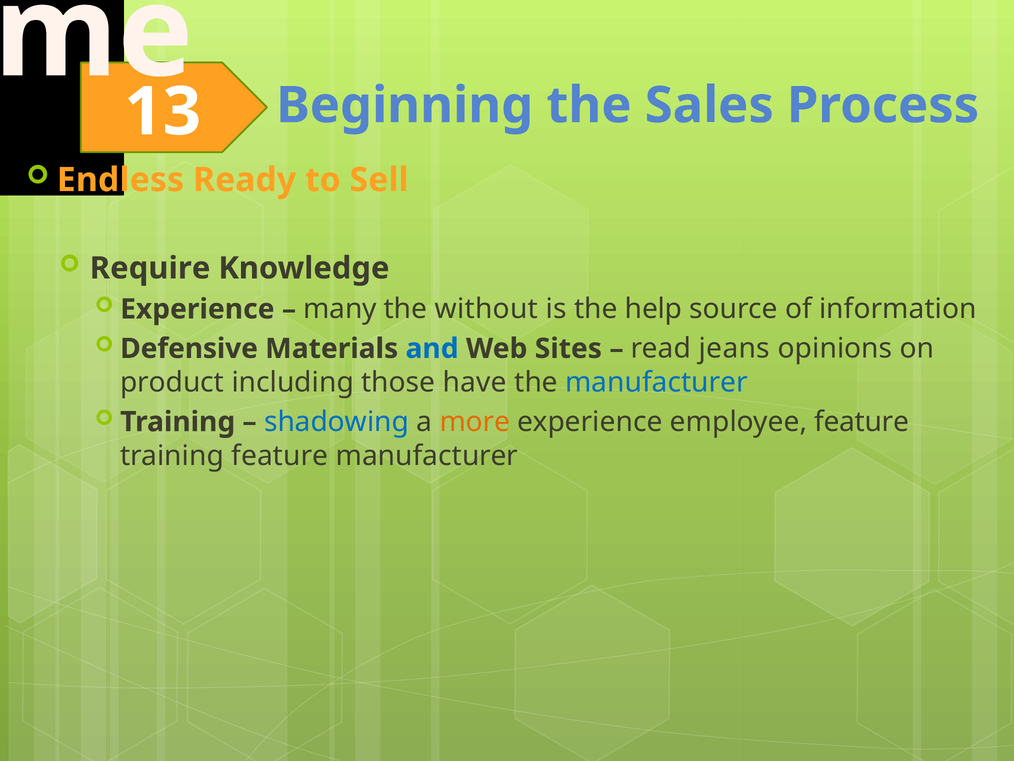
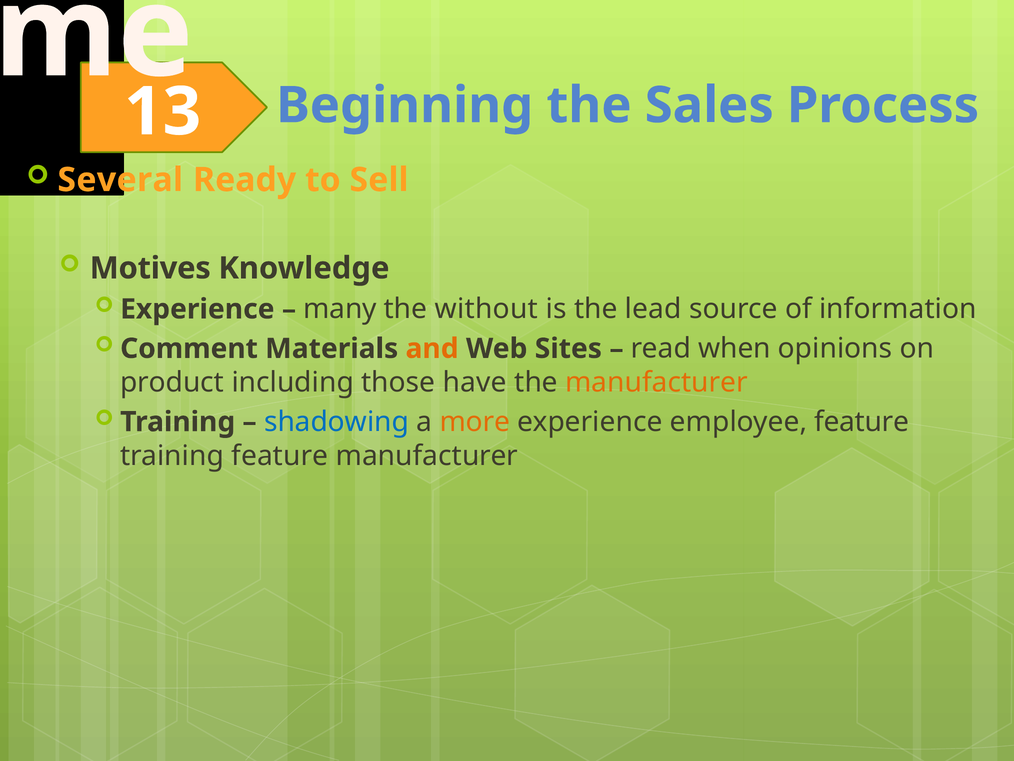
Endless: Endless -> Several (120, 180)
Require: Require -> Motives (150, 268)
help: help -> lead (653, 309)
Defensive: Defensive -> Comment (189, 348)
and colour: blue -> orange (432, 348)
jeans: jeans -> when (735, 348)
manufacturer colour: blue -> orange (656, 382)
